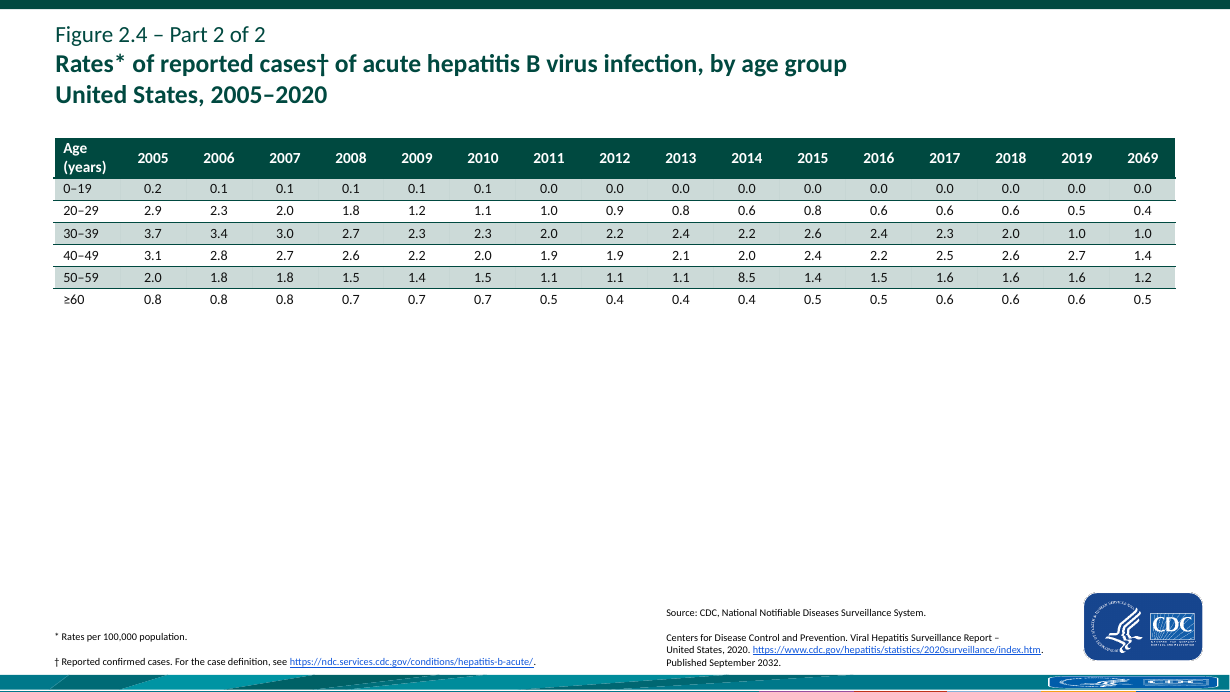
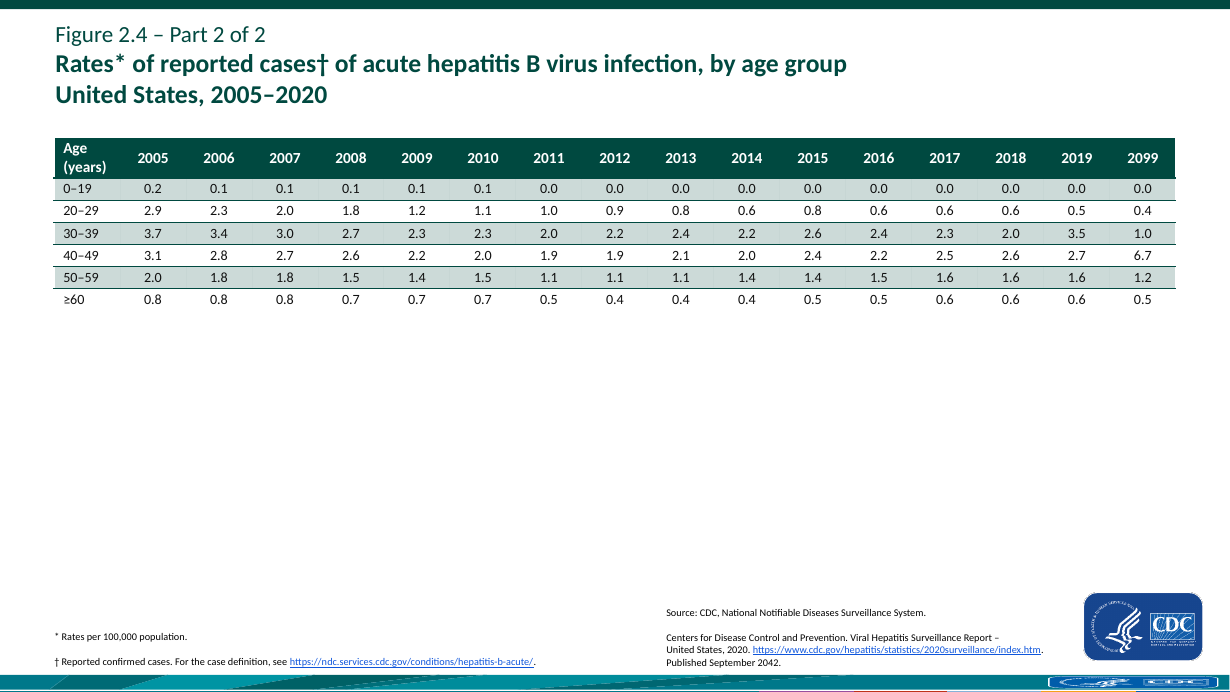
2069: 2069 -> 2099 (1143, 158)
2.0 1.0: 1.0 -> 3.5 (1077, 233)
2.7 1.4: 1.4 -> 6.7 (1143, 256)
1.1 8.5: 8.5 -> 1.4 (747, 278)
2032: 2032 -> 2042 (769, 663)
